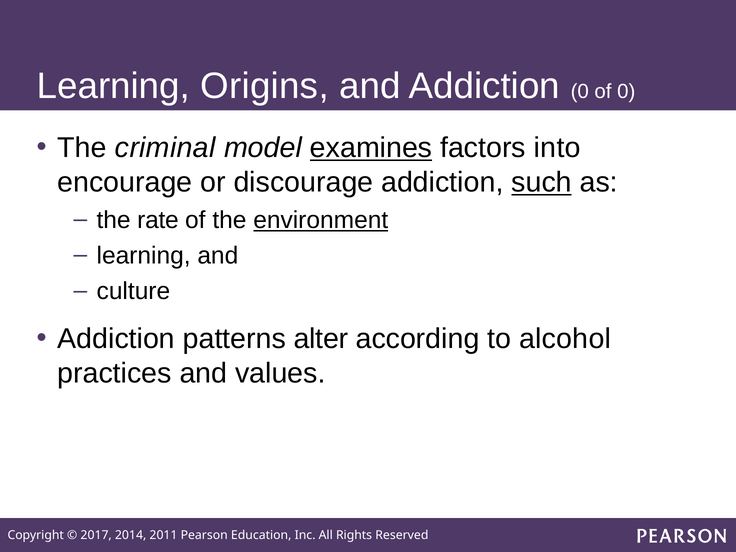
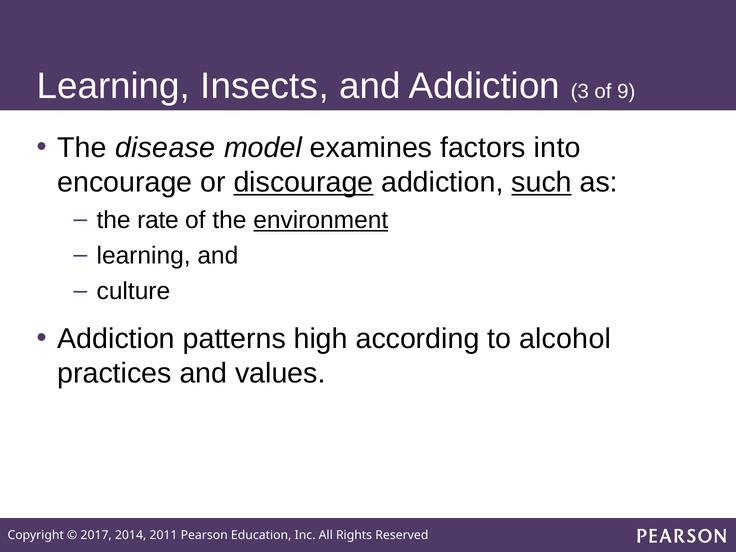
Origins: Origins -> Insects (265, 86)
Addiction 0: 0 -> 3 (580, 92)
of 0: 0 -> 9 (626, 92)
criminal: criminal -> disease (165, 148)
examines underline: present -> none (371, 148)
discourage underline: none -> present (303, 182)
alter: alter -> high (321, 339)
